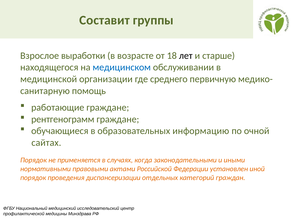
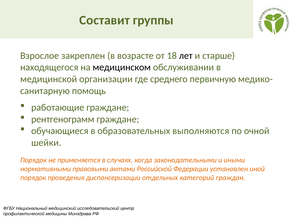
выработки: выработки -> закреплен (83, 56)
медицинском colour: blue -> black (122, 67)
информацию: информацию -> выполняются (201, 131)
сайтах: сайтах -> шейки (46, 142)
